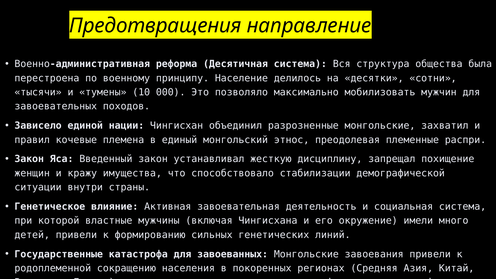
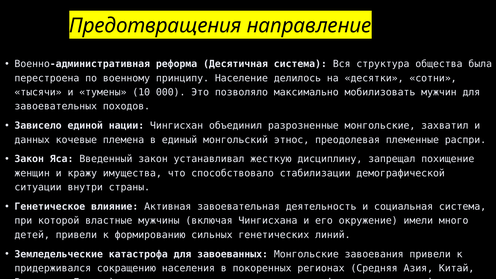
правил: правил -> данных (32, 140)
Государственные: Государственные -> Земледельческие (59, 254)
родоплеменной: родоплеменной -> придерживался (53, 268)
